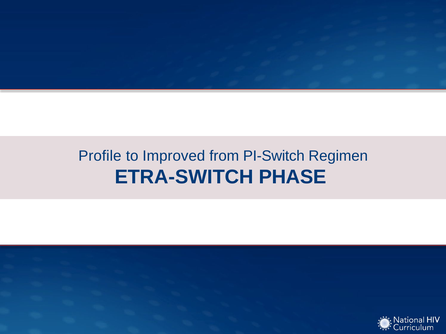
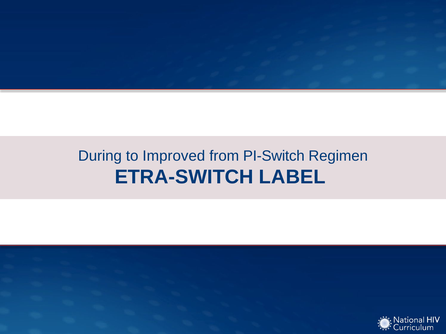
Profile: Profile -> During (100, 156)
PHASE: PHASE -> LABEL (292, 177)
